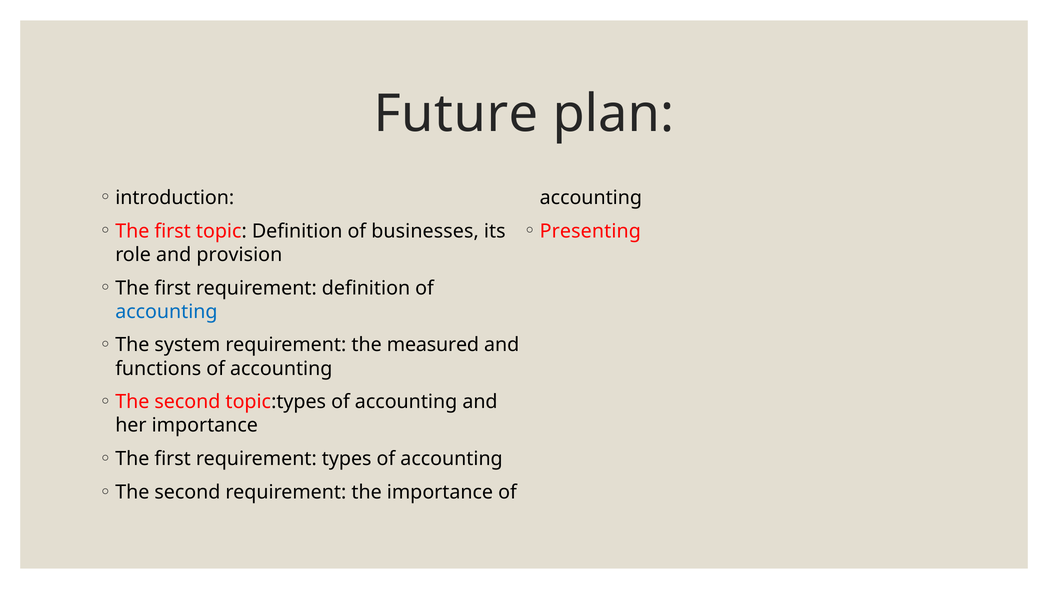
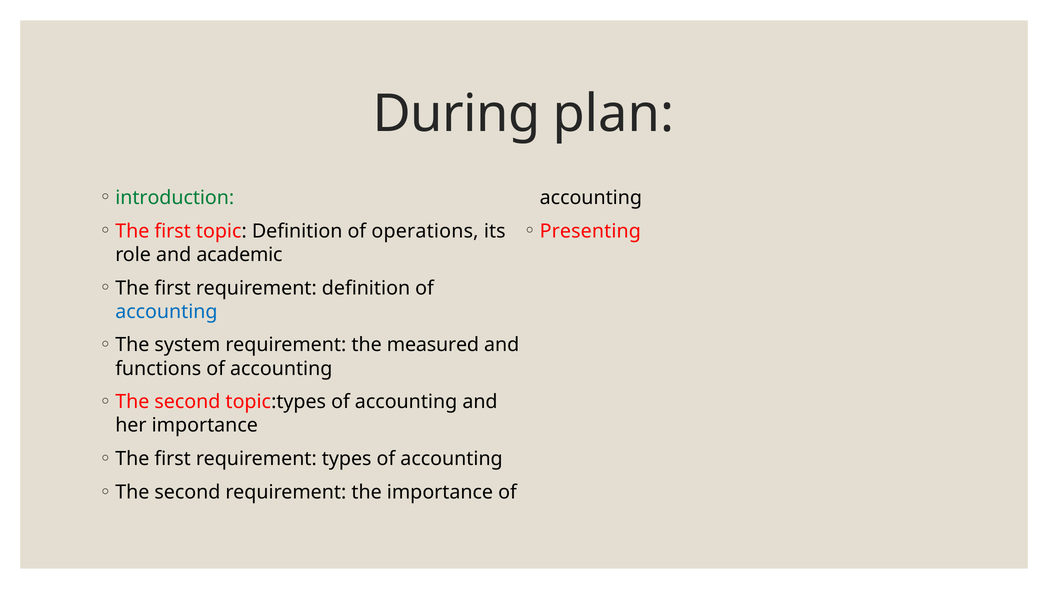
Future: Future -> During (457, 114)
introduction colour: black -> green (175, 198)
businesses: businesses -> operations (425, 231)
provision: provision -> academic (239, 255)
